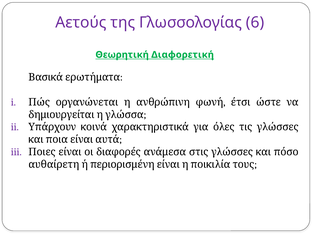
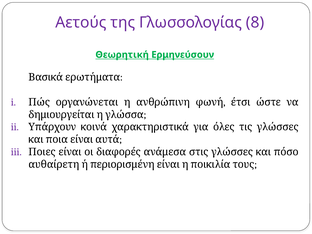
6: 6 -> 8 (255, 22)
Διαφορετική: Διαφορετική -> Ερμηνεύσουν (183, 55)
